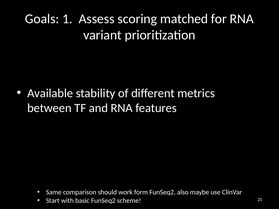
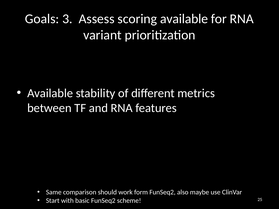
1: 1 -> 3 (67, 19)
scoring matched: matched -> available (184, 19)
